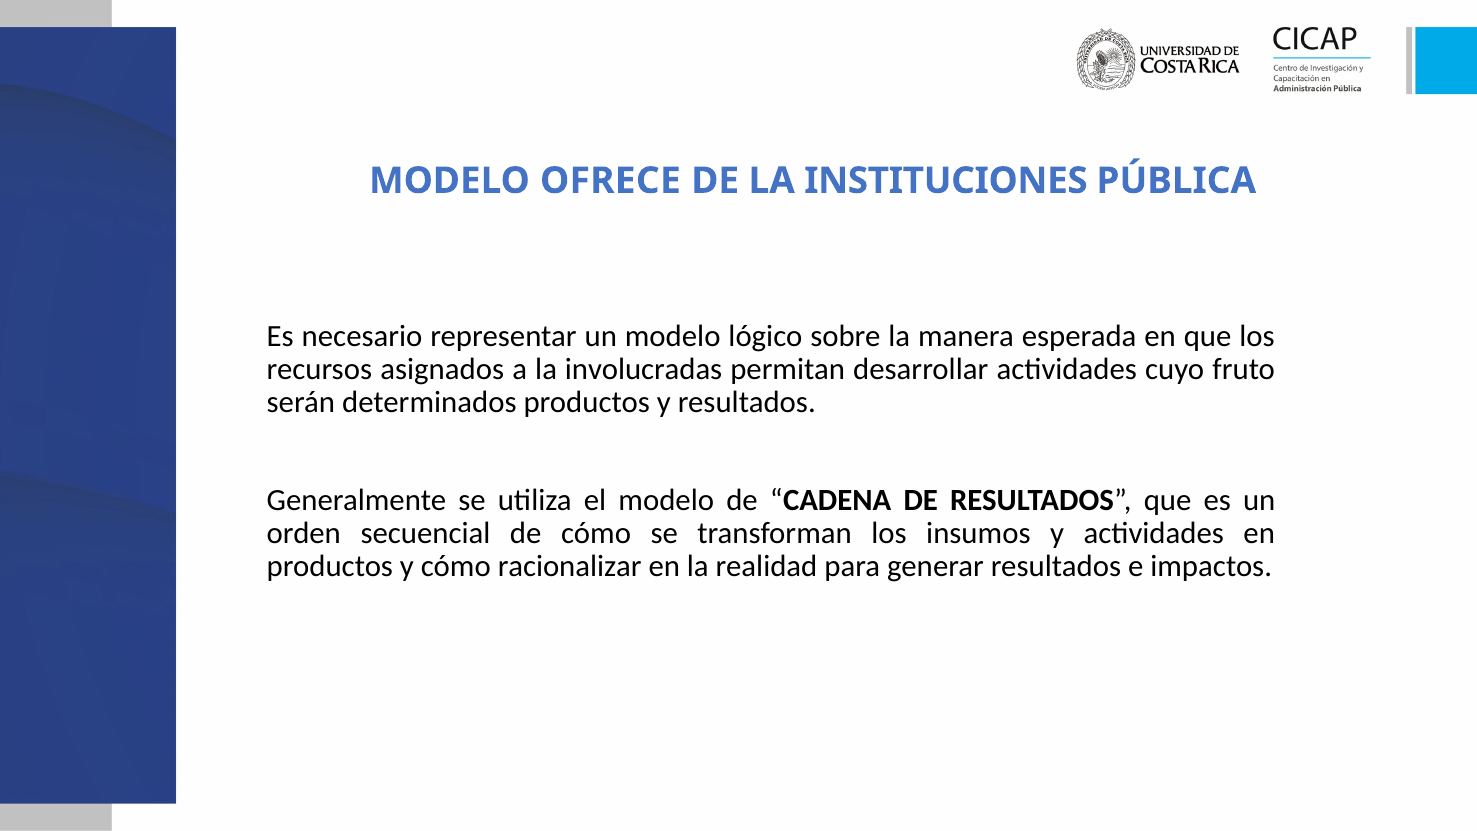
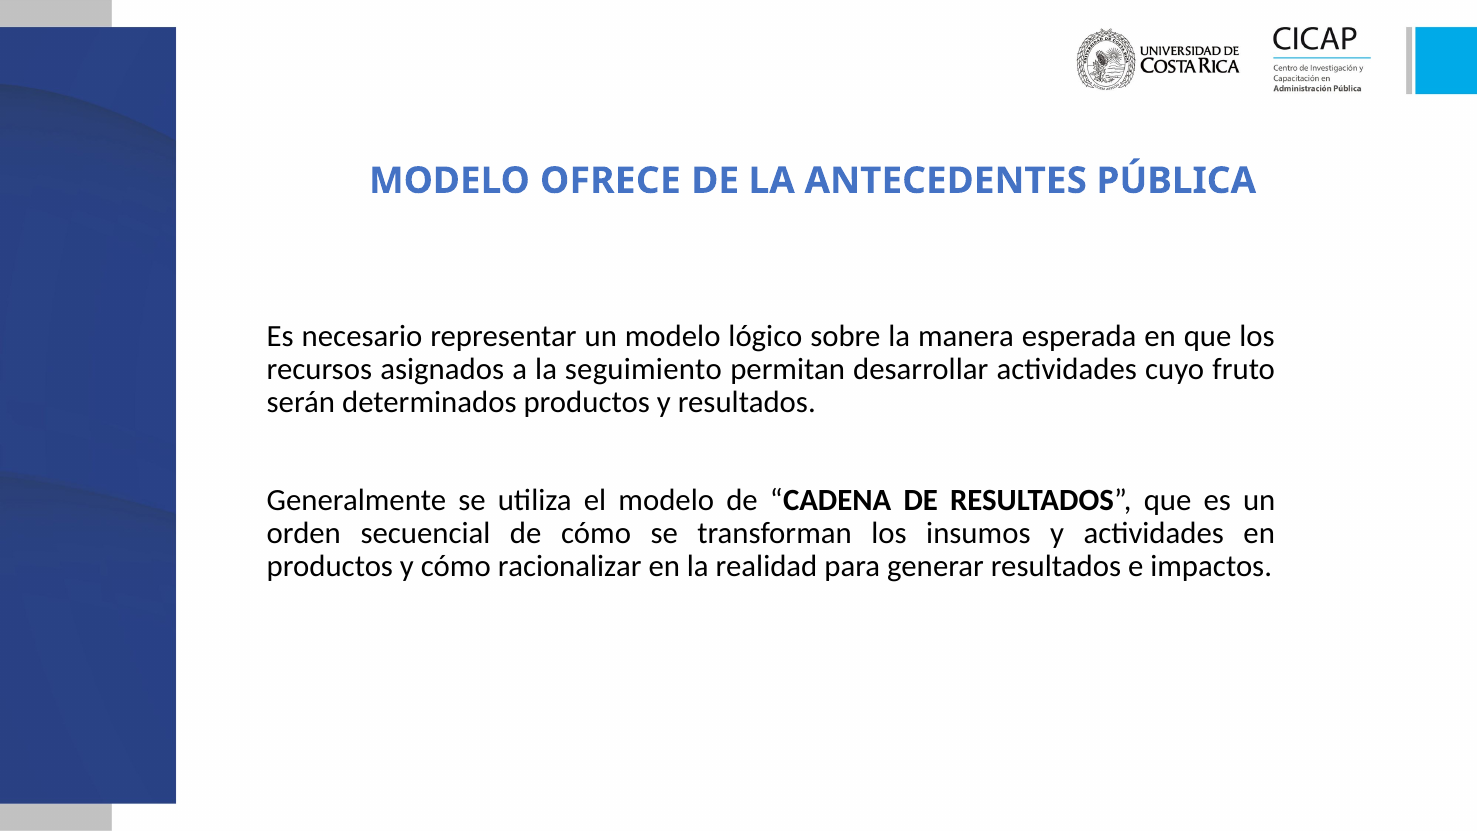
INSTITUCIONES: INSTITUCIONES -> ANTECEDENTES (946, 181)
involucradas: involucradas -> seguimiento (643, 369)
